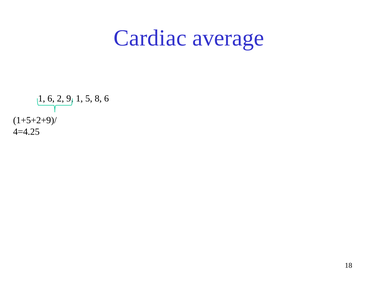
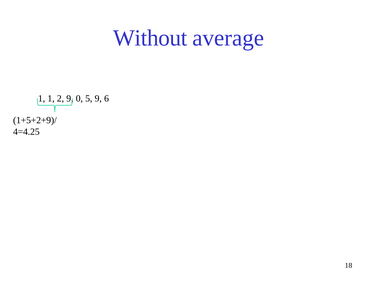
Cardiac: Cardiac -> Without (150, 38)
1 6: 6 -> 1 (51, 98)
9 1: 1 -> 0 (79, 98)
5 8: 8 -> 9 (98, 98)
